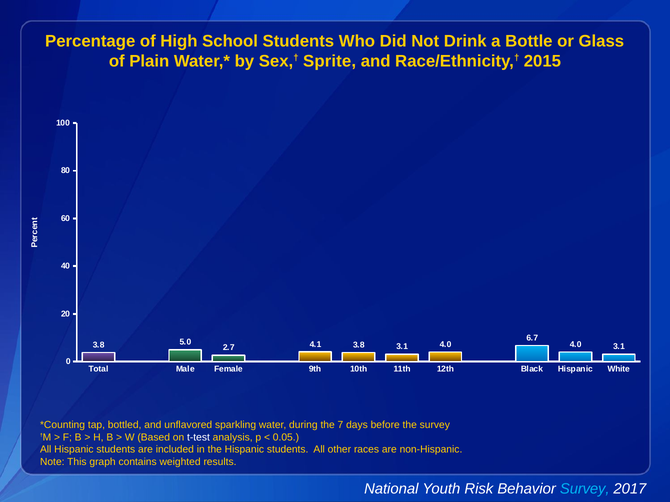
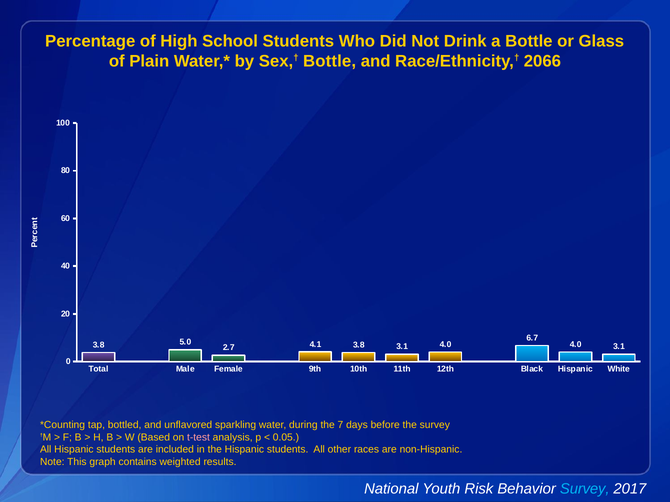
Sex,† Sprite: Sprite -> Bottle (330, 61)
2015: 2015 -> 2066 (542, 61)
t-test colour: white -> pink (198, 438)
